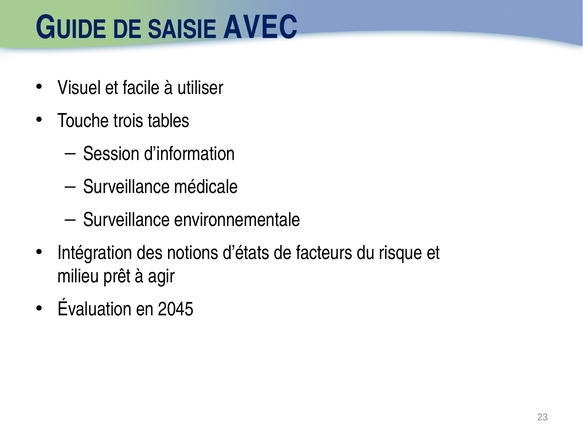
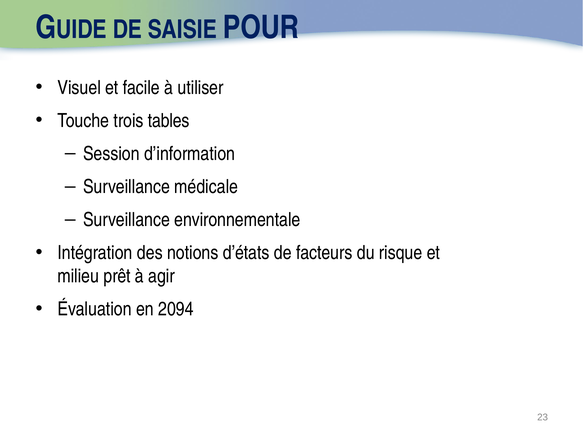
AVEC: AVEC -> POUR (261, 27)
2045: 2045 -> 2094 (176, 309)
